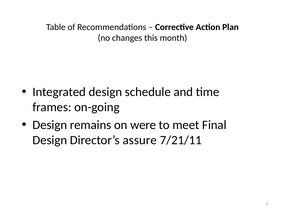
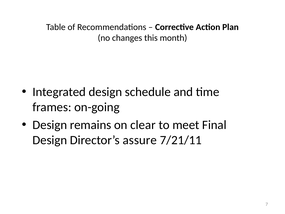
were: were -> clear (143, 125)
